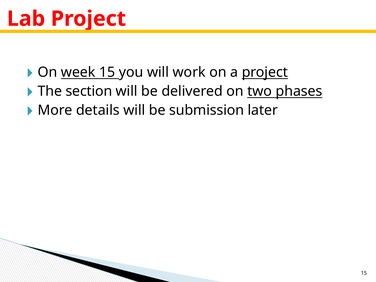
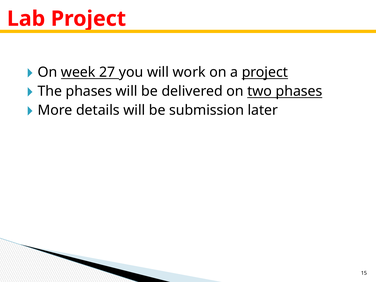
week 15: 15 -> 27 (107, 72)
The section: section -> phases (89, 91)
